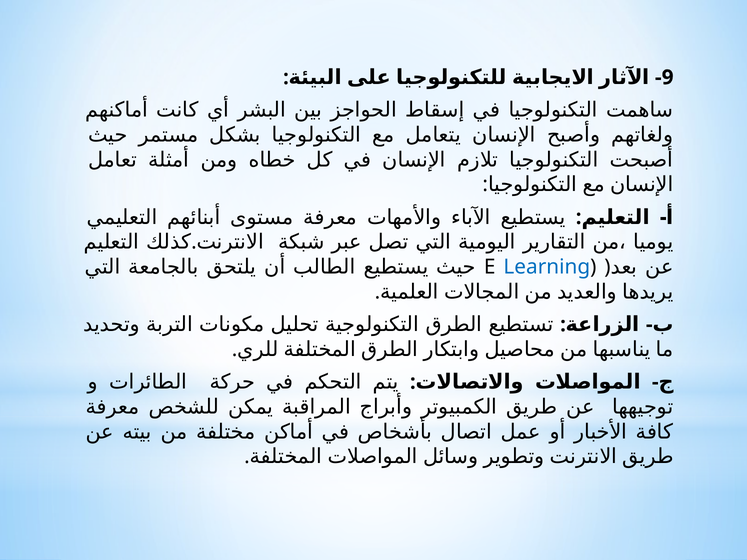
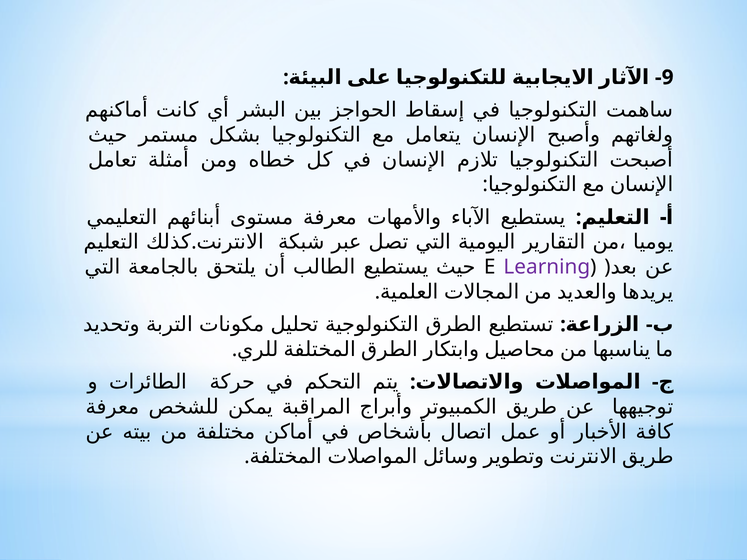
Learning colour: blue -> purple (547, 267)
